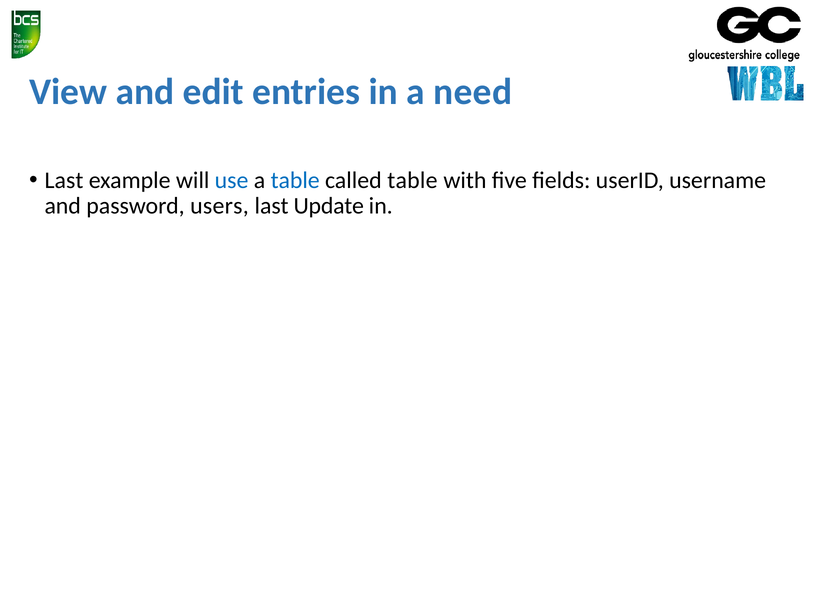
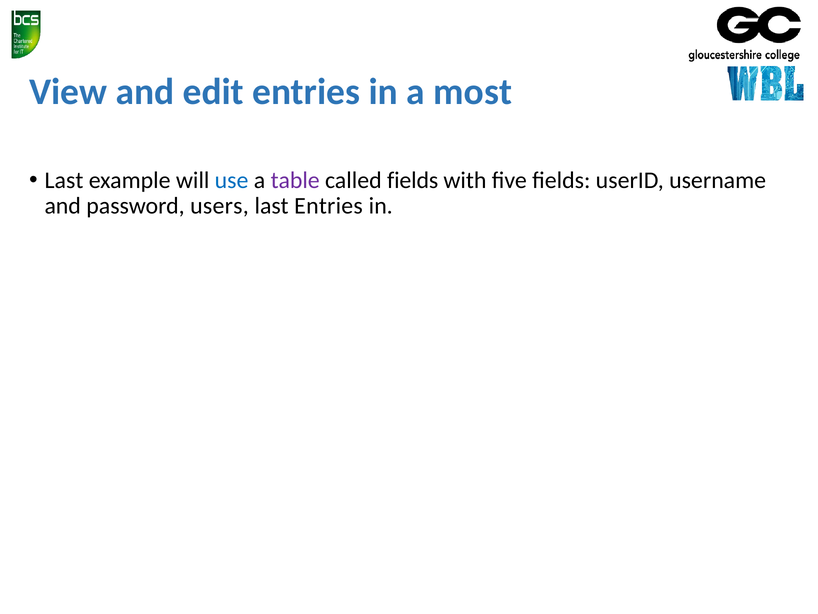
need: need -> most (473, 92)
table colour: blue -> purple (295, 180)
called table: table -> fields (413, 180)
last Update: Update -> Entries (329, 206)
